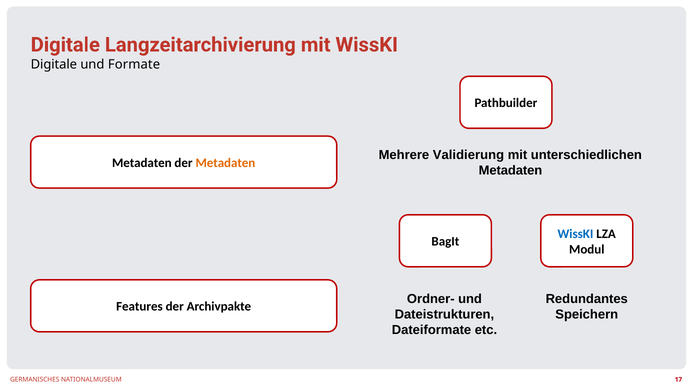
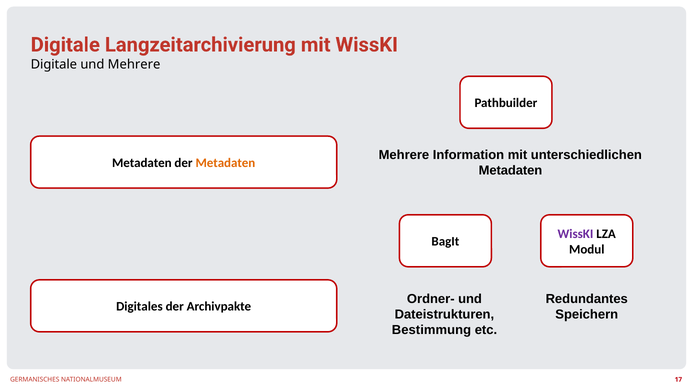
und Formate: Formate -> Mehrere (134, 64)
Validierung: Validierung -> Information (468, 155)
WissKI colour: blue -> purple (576, 234)
Features: Features -> Digitales (139, 307)
Dateiformate: Dateiformate -> Bestimmung (431, 330)
